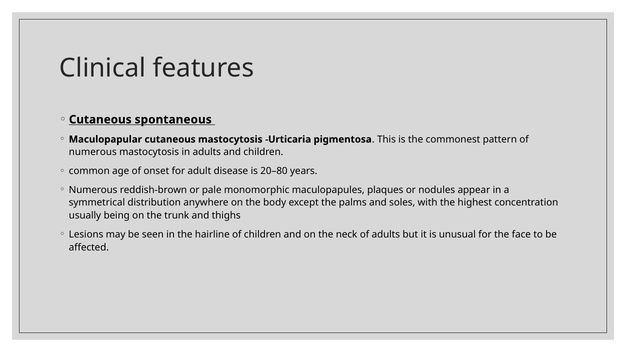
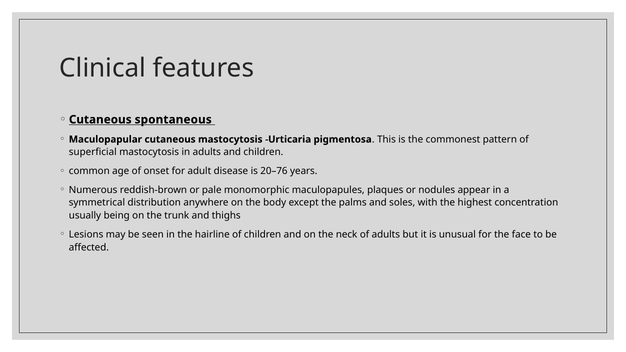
numerous: numerous -> superficial (93, 152)
20–80: 20–80 -> 20–76 (274, 171)
